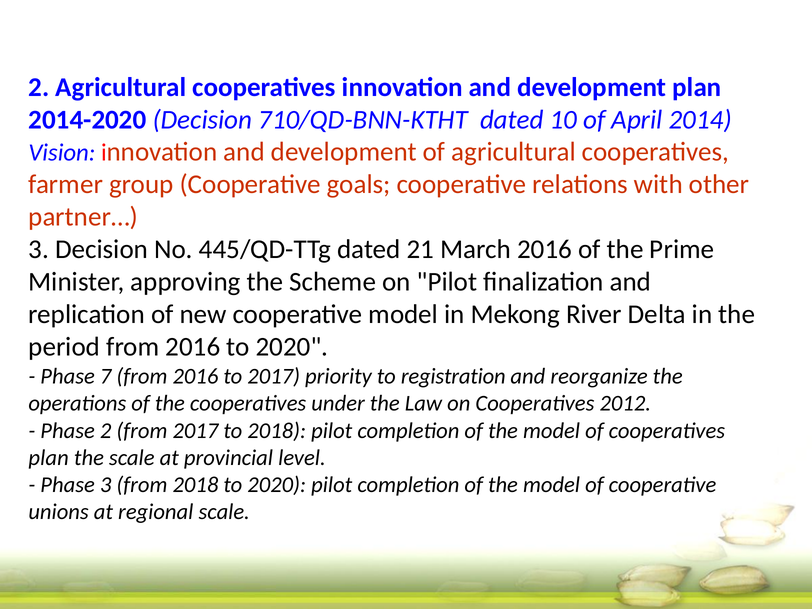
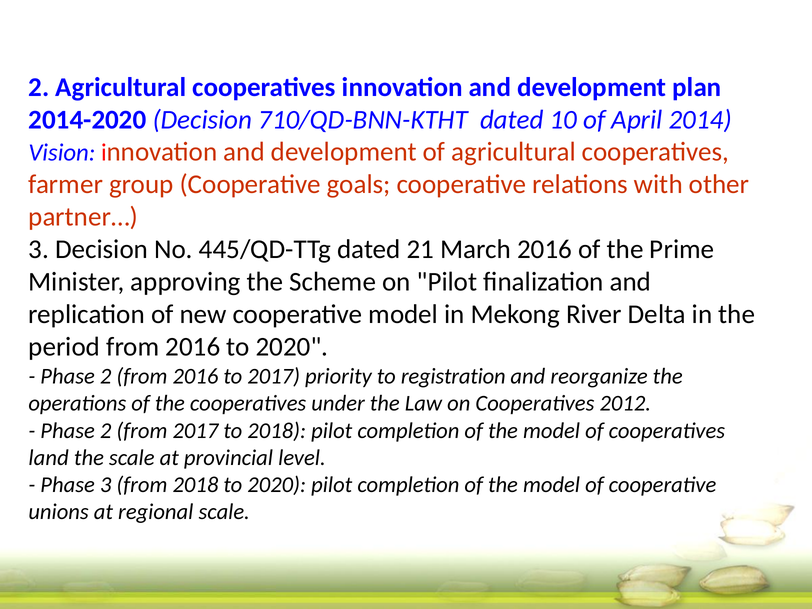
7: 7 -> 2 (106, 376)
plan: plan -> land (49, 458)
